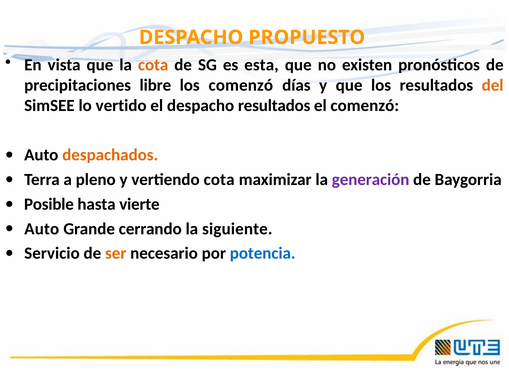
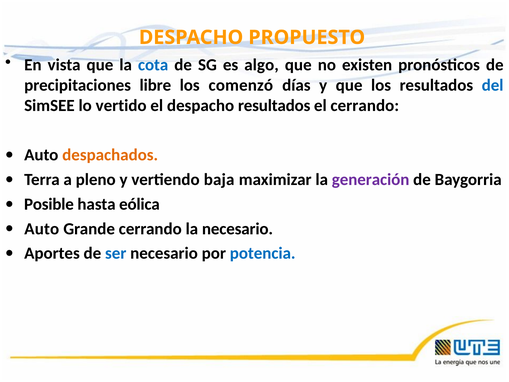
cota colour: orange -> blue (153, 65)
esta: esta -> algo (261, 65)
del colour: orange -> blue (493, 85)
el comenzó: comenzó -> cerrando (365, 106)
vertiendo cota: cota -> baja (219, 179)
vierte: vierte -> eólica (139, 204)
la siguiente: siguiente -> necesario (237, 229)
Servicio: Servicio -> Aportes (52, 253)
ser colour: orange -> blue (116, 253)
